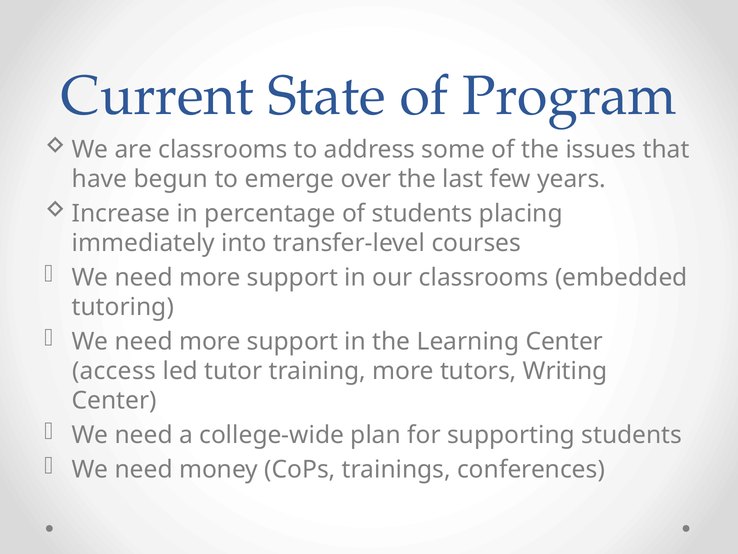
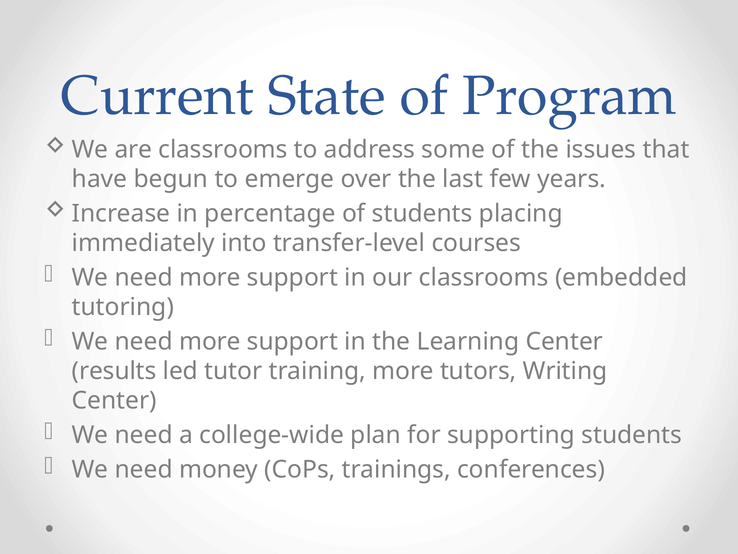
access: access -> results (114, 371)
